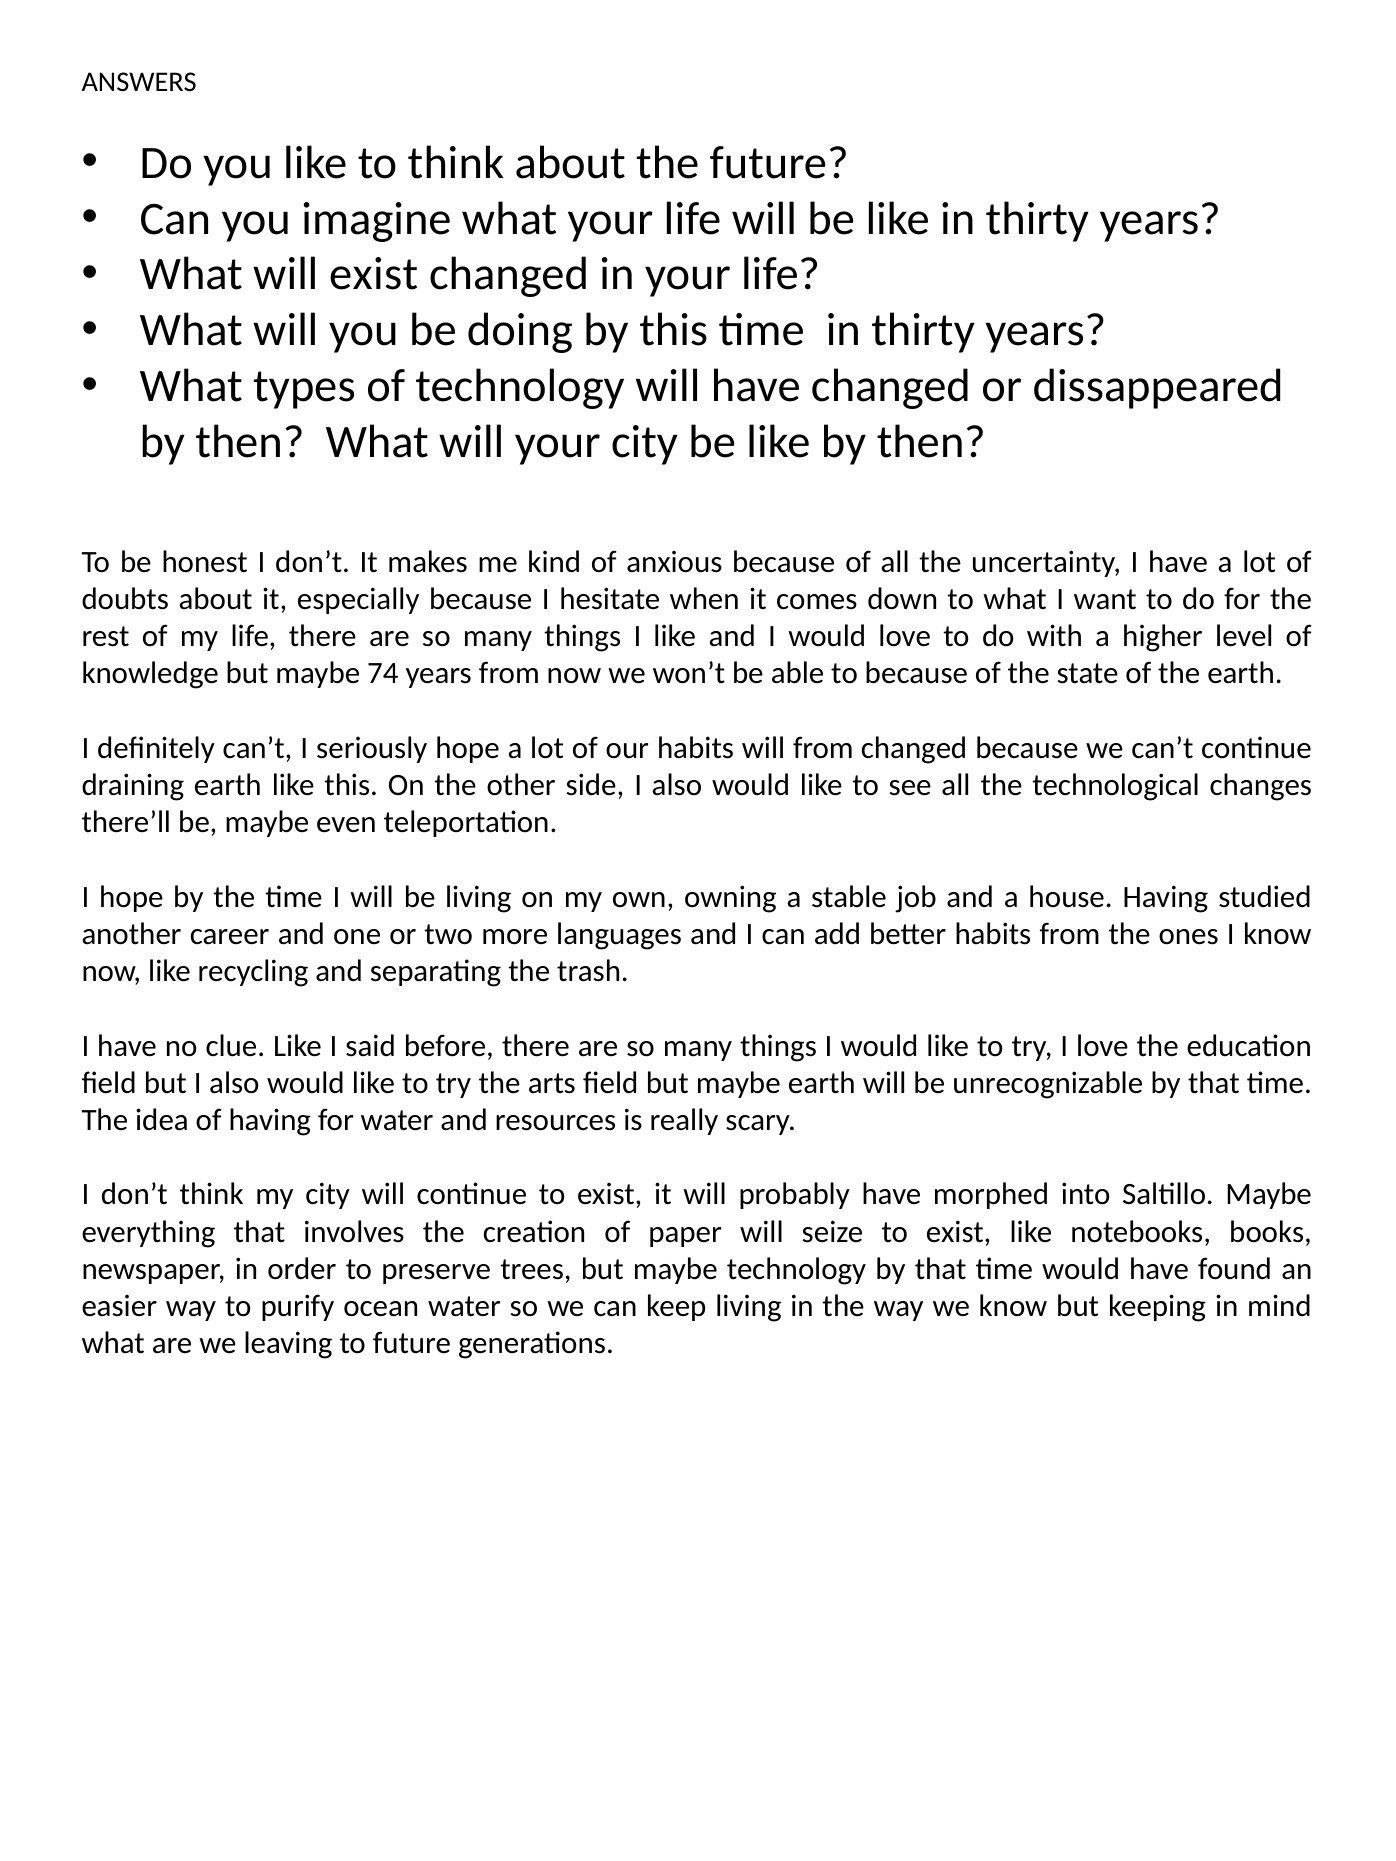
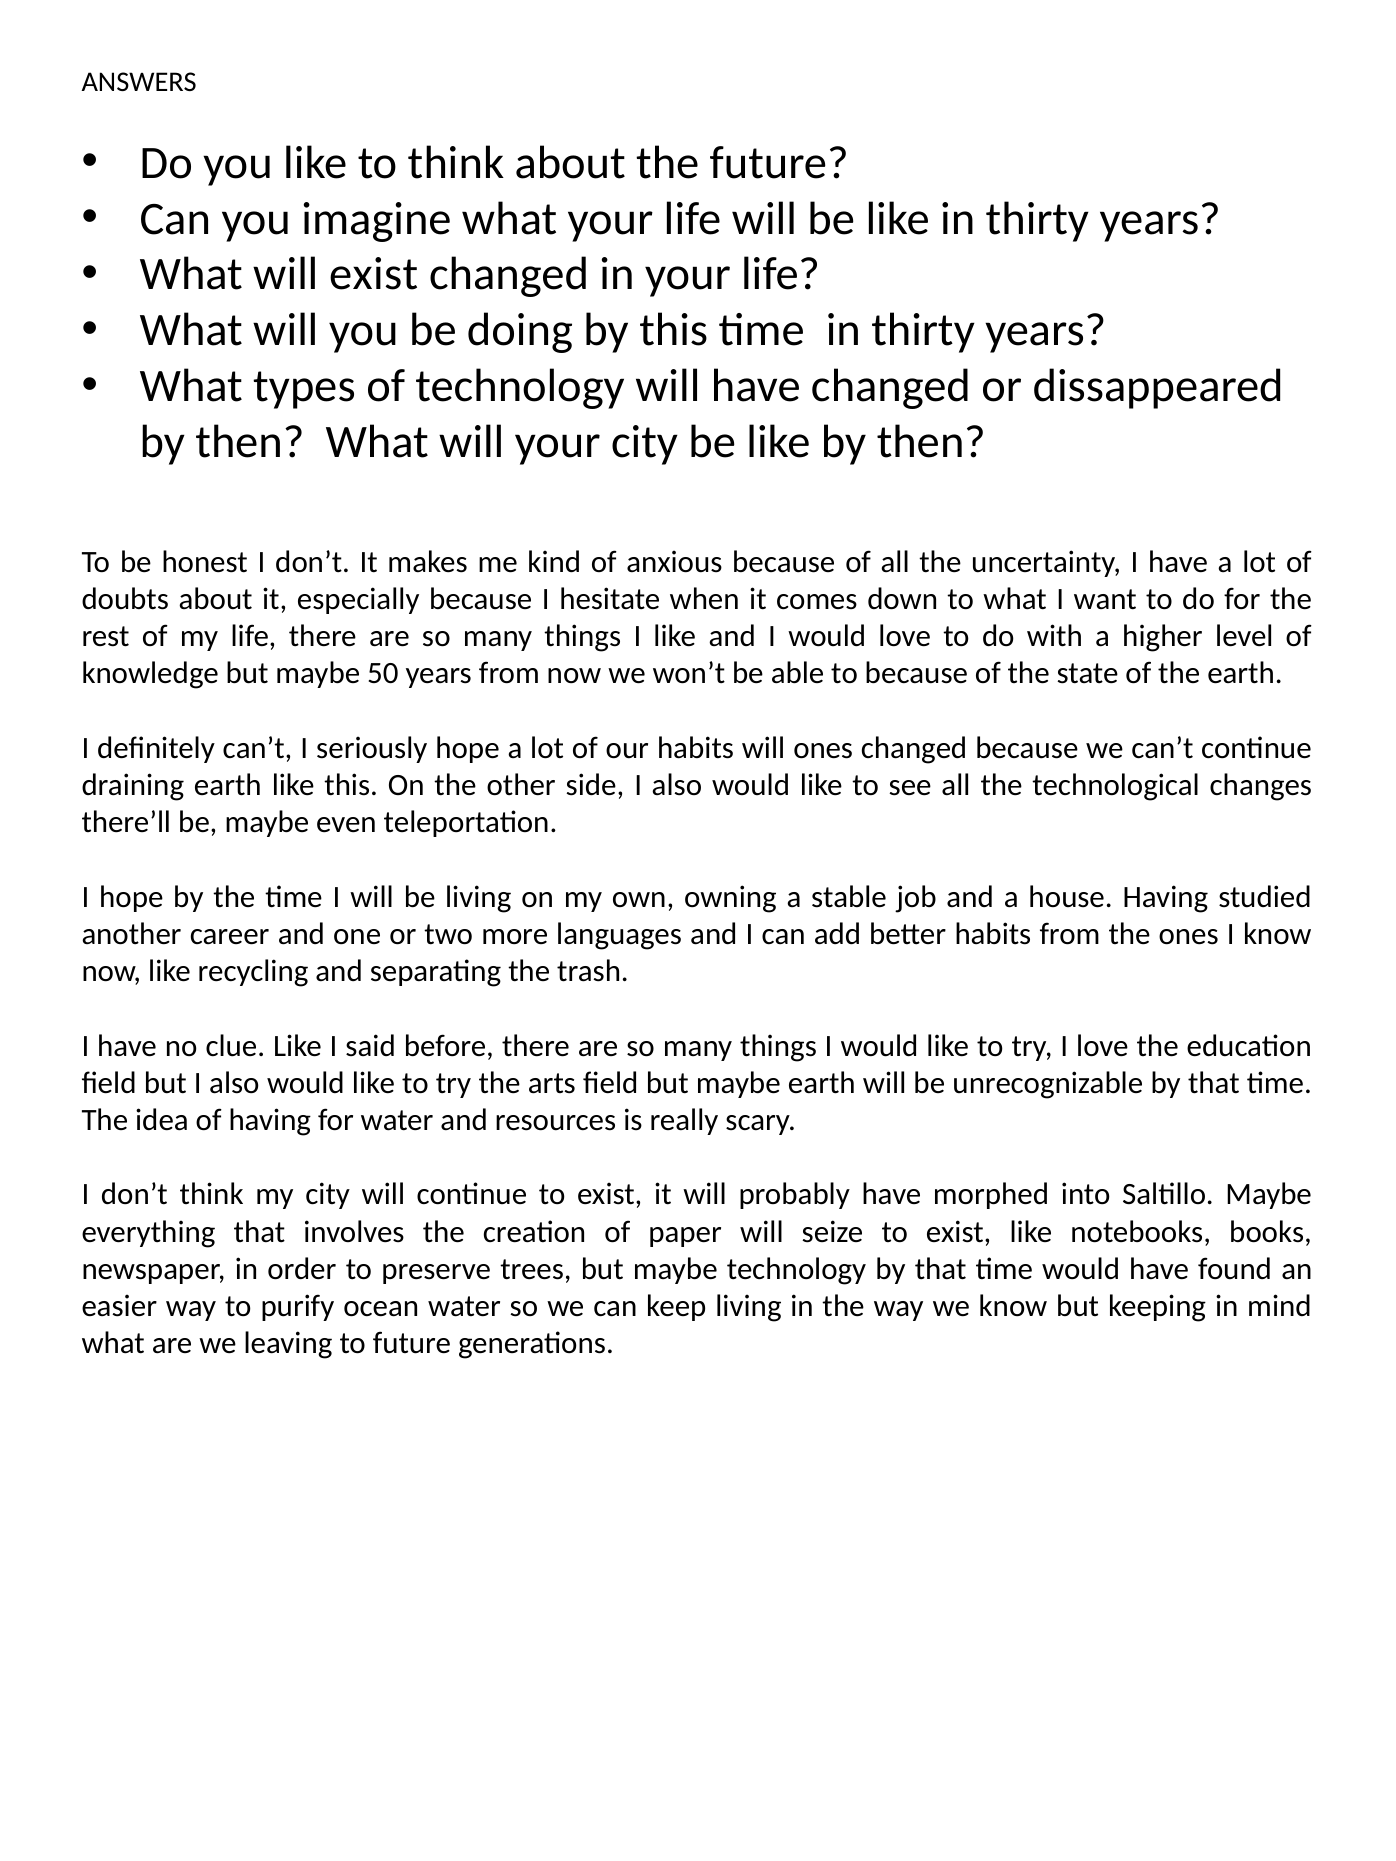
74: 74 -> 50 (383, 674)
will from: from -> ones (823, 748)
